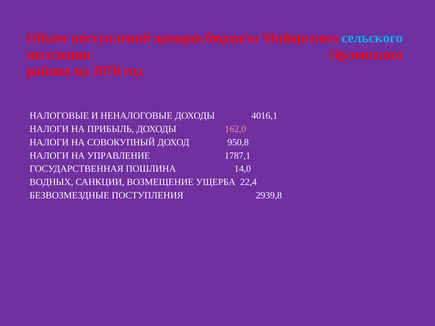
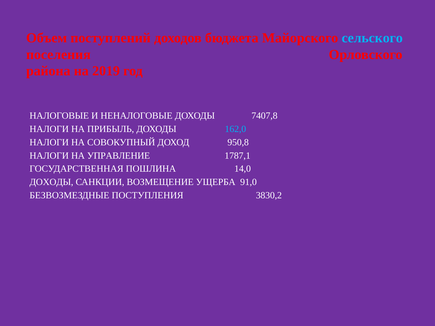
2078: 2078 -> 2019 (106, 71)
4016,1: 4016,1 -> 7407,8 (264, 116)
162,0 colour: pink -> light blue (235, 129)
ВОДНЫХ: ВОДНЫХ -> ДОХОДЫ (51, 182)
22,4: 22,4 -> 91,0 (249, 182)
2939,8: 2939,8 -> 3830,2 (269, 196)
